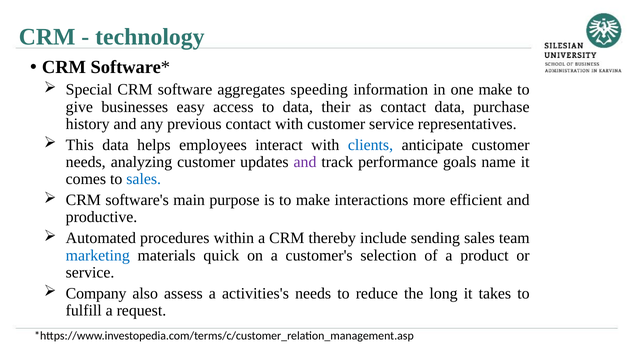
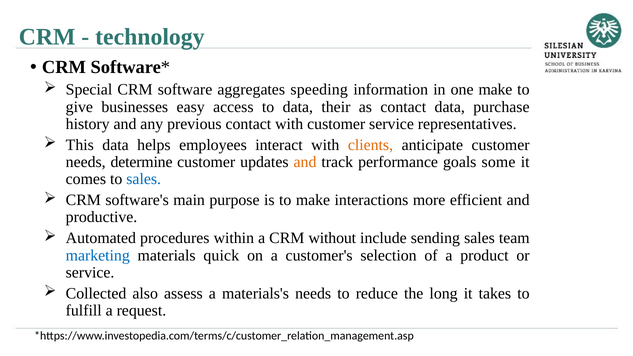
clients colour: blue -> orange (371, 145)
analyzing: analyzing -> determine (142, 162)
and colour: purple -> orange (305, 162)
name: name -> some (499, 162)
thereby: thereby -> without (332, 238)
Company: Company -> Collected (96, 293)
activities's: activities's -> materials's (256, 293)
